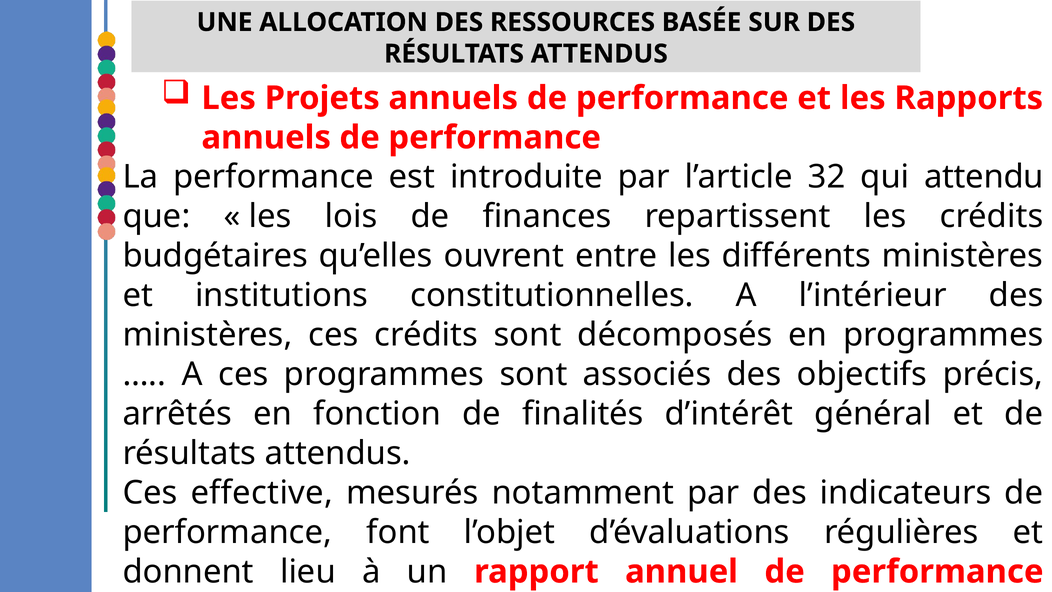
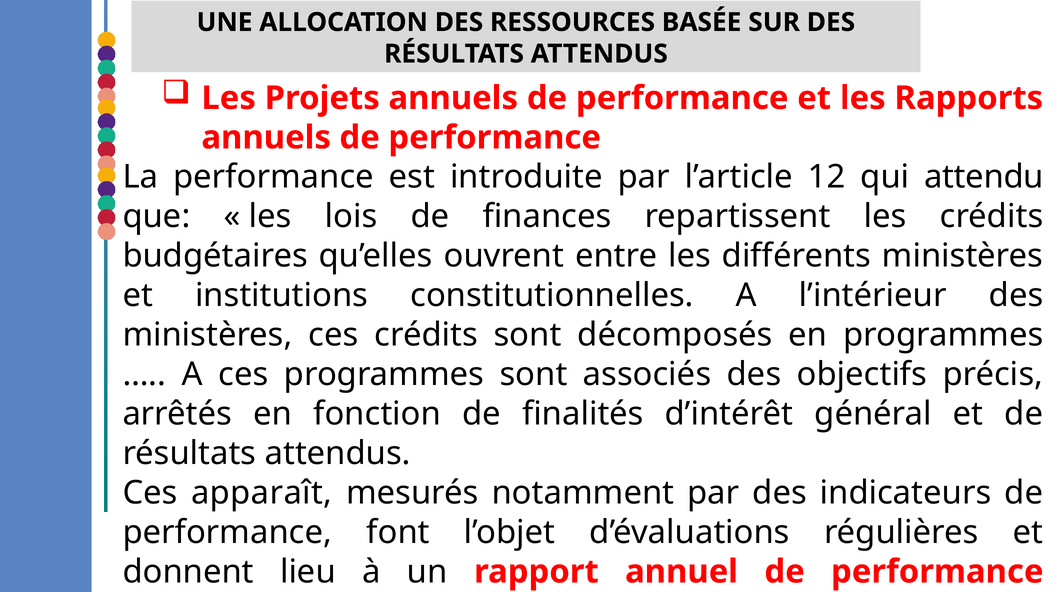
32: 32 -> 12 (827, 177)
effective: effective -> apparaît (262, 493)
